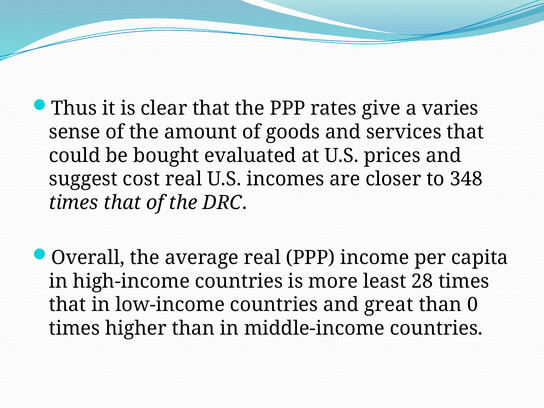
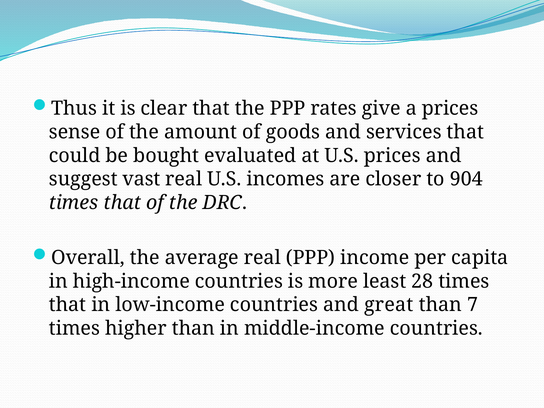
a varies: varies -> prices (450, 108)
cost: cost -> vast (141, 179)
348: 348 -> 904 (466, 179)
0: 0 -> 7 (473, 305)
